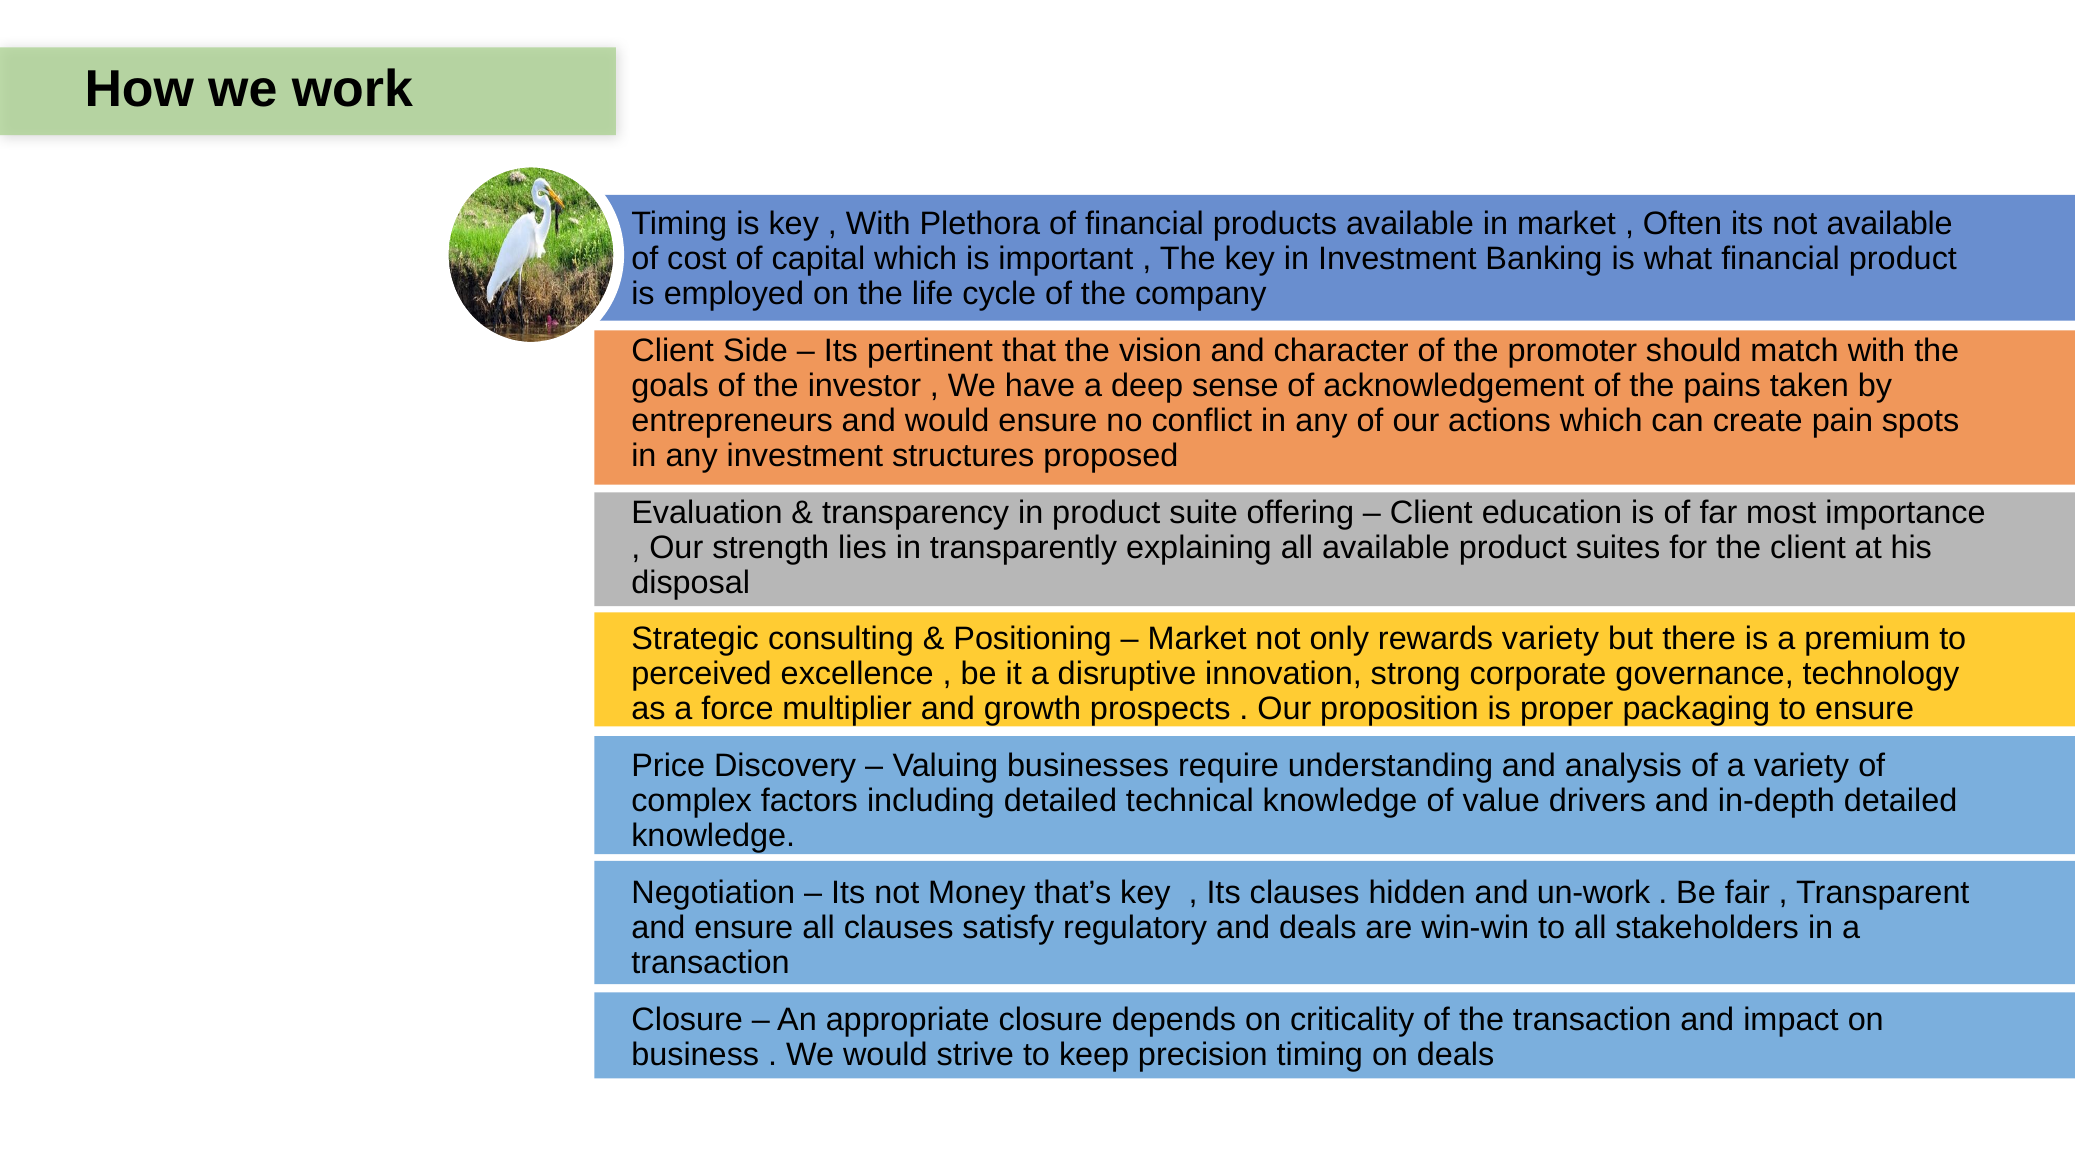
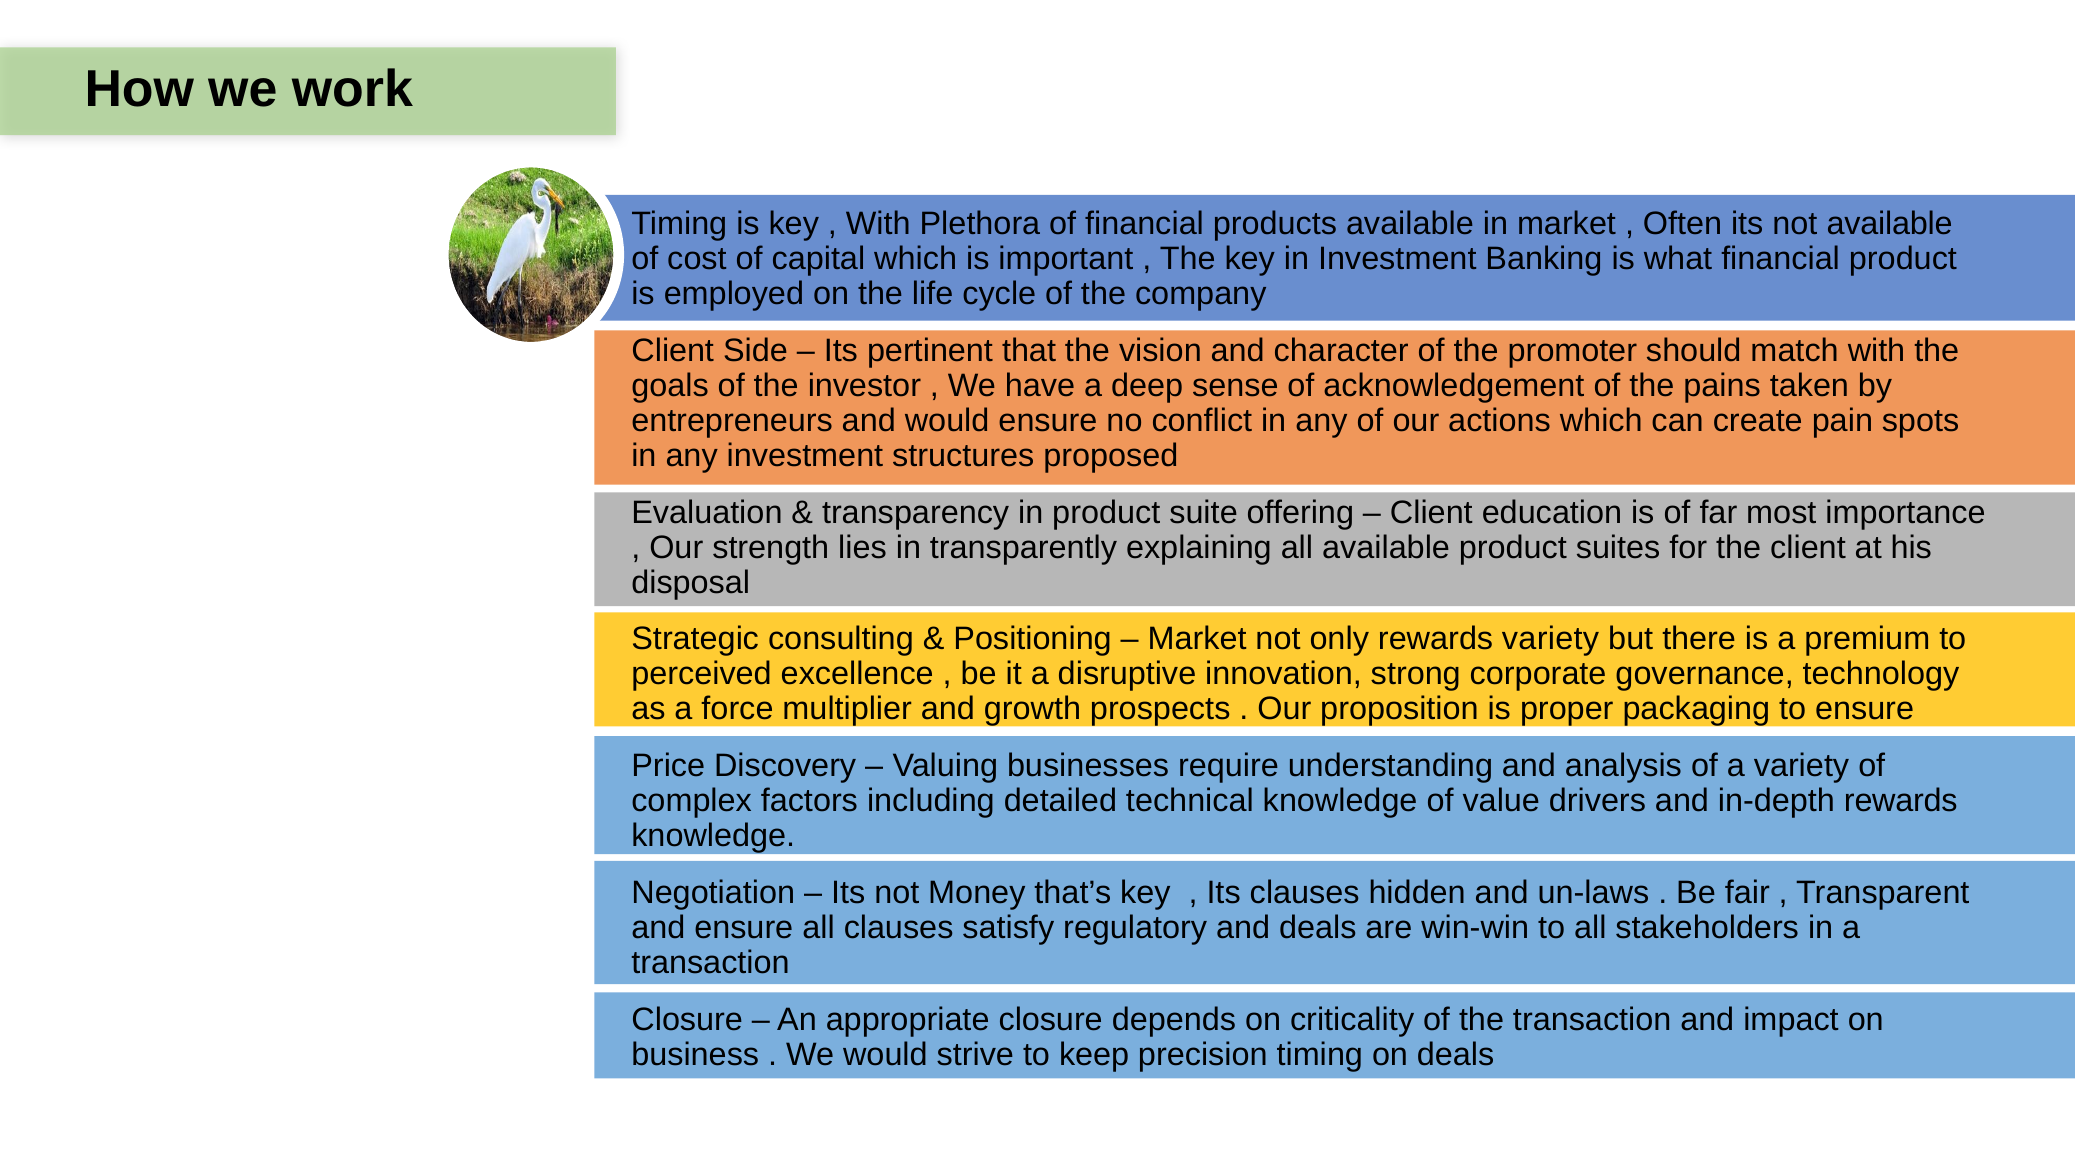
in-depth detailed: detailed -> rewards (1901, 801)
un-work: un-work -> un-laws (1593, 893)
